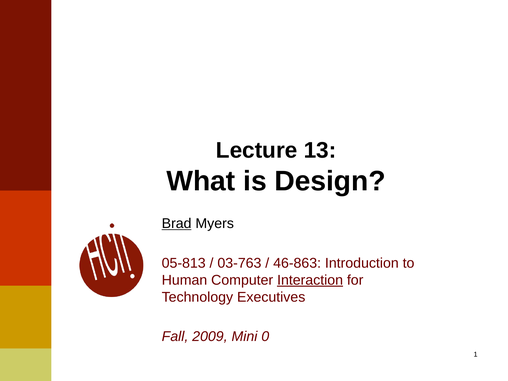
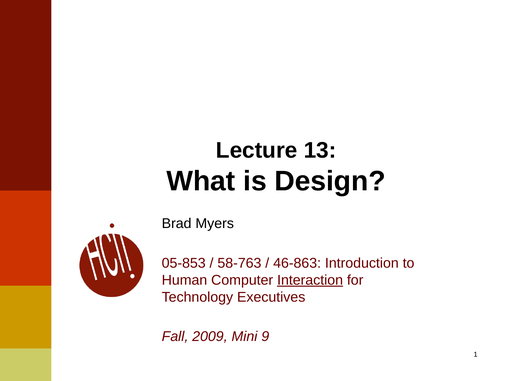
Brad underline: present -> none (177, 224)
05-813: 05-813 -> 05-853 (184, 263)
03-763: 03-763 -> 58-763 (239, 263)
0: 0 -> 9 (265, 337)
